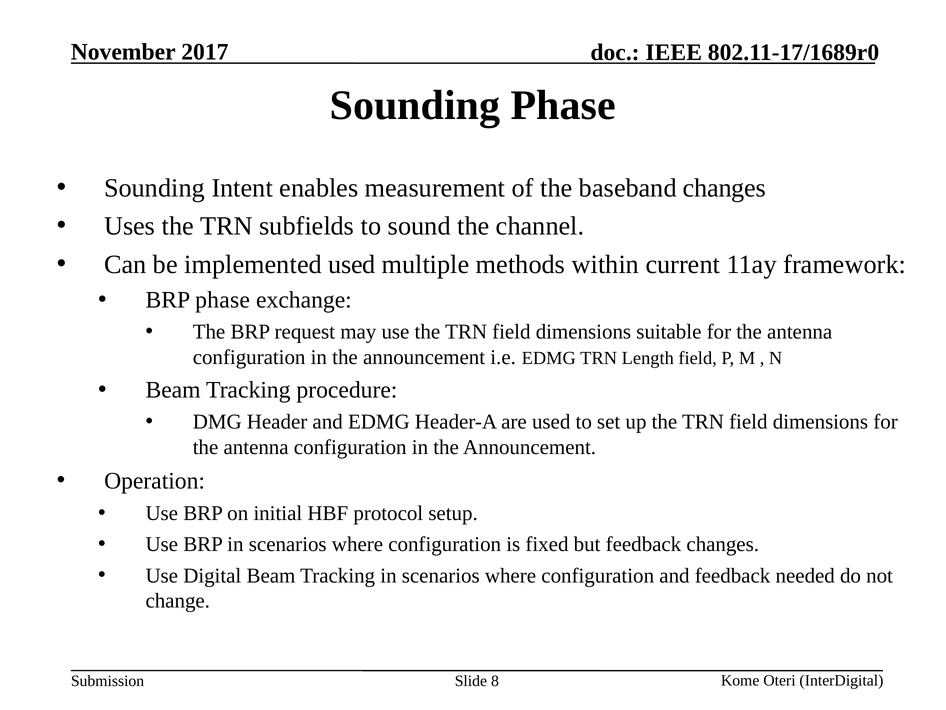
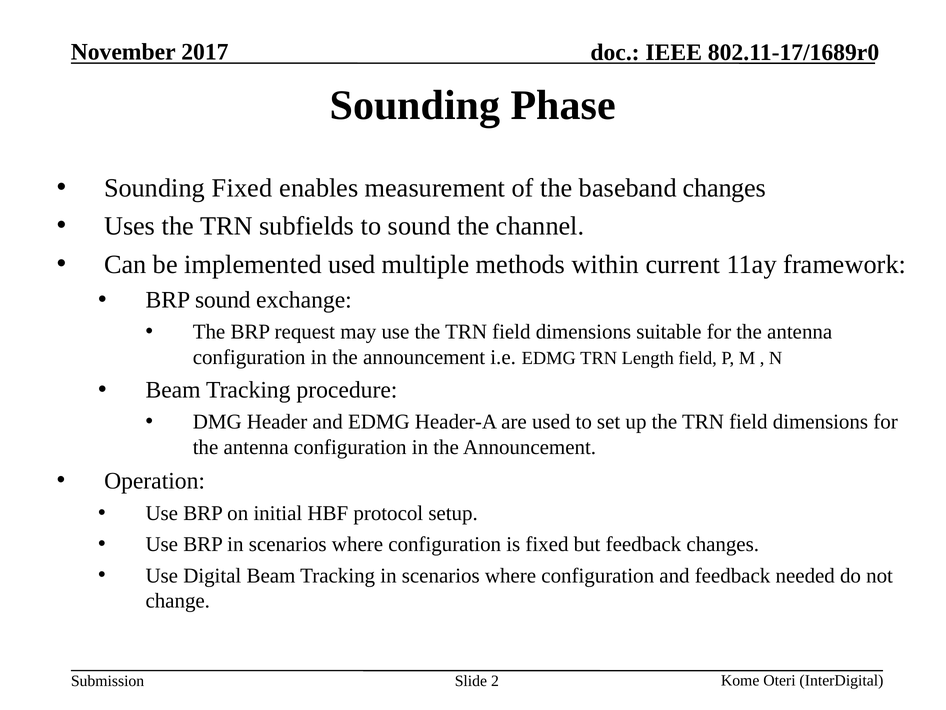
Sounding Intent: Intent -> Fixed (242, 188)
BRP phase: phase -> sound (223, 300)
8: 8 -> 2 (495, 680)
